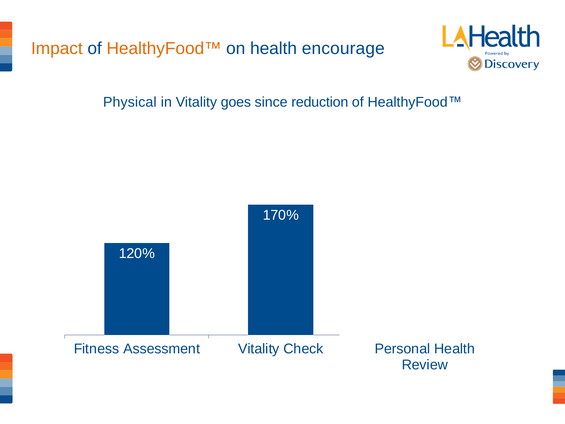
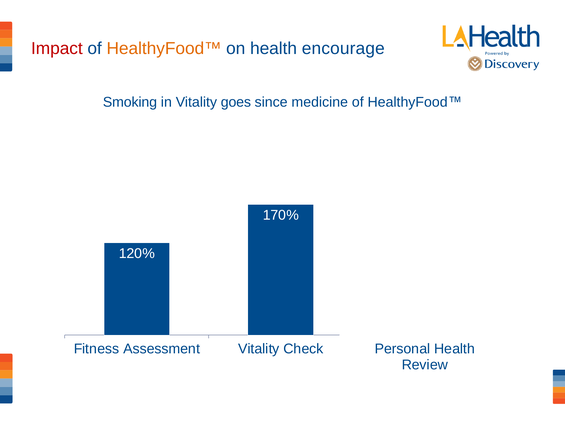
Impact colour: orange -> red (57, 49)
Physical: Physical -> Smoking (130, 102)
reduction: reduction -> medicine (320, 102)
